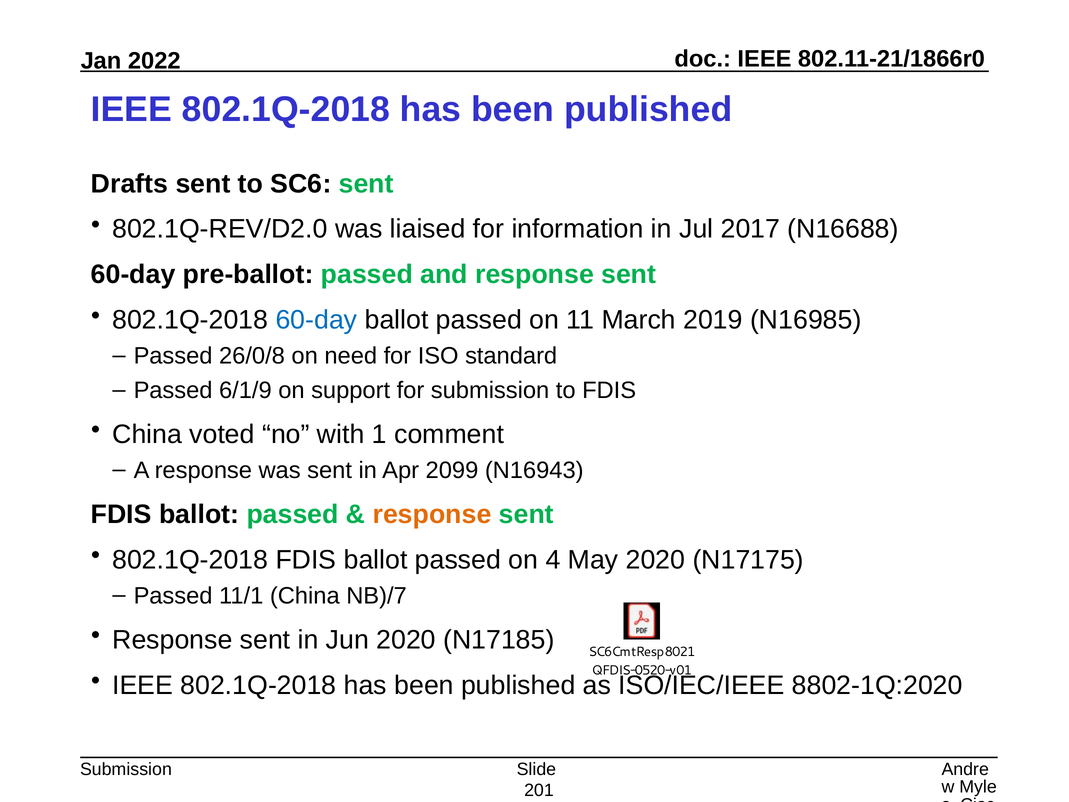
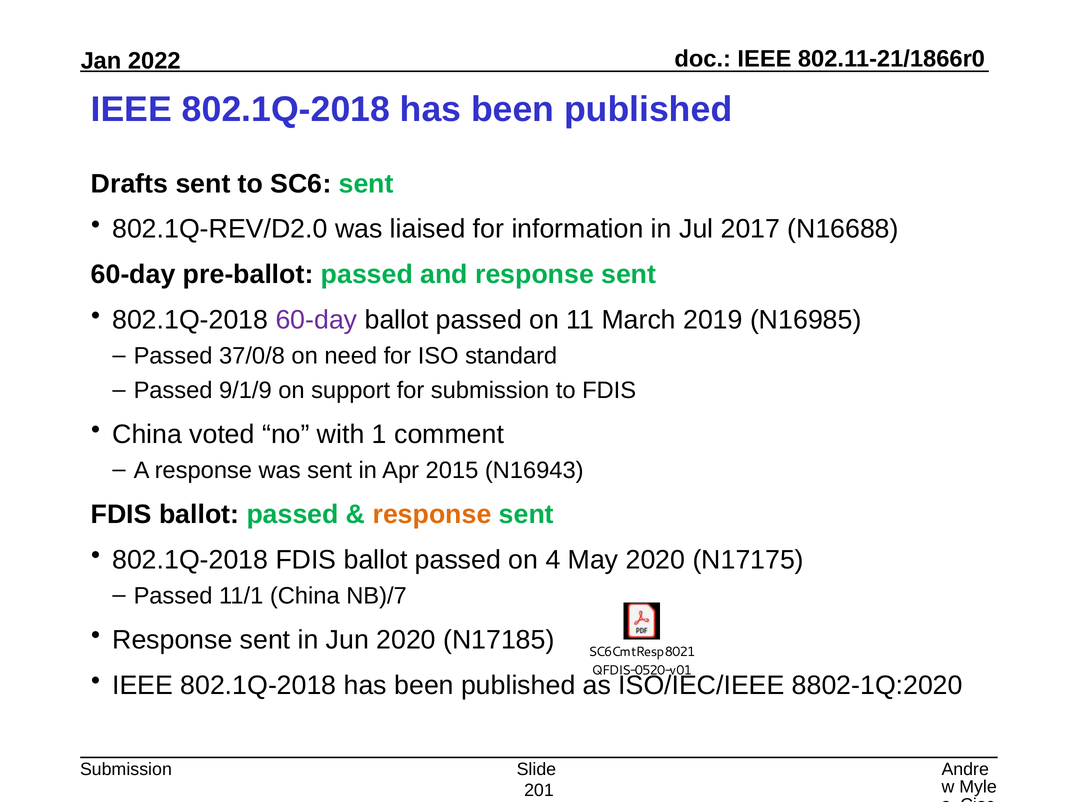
60-day colour: blue -> purple (316, 320)
26/0/8: 26/0/8 -> 37/0/8 (252, 356)
6/1/9: 6/1/9 -> 9/1/9 (245, 390)
2099: 2099 -> 2015 (452, 470)
